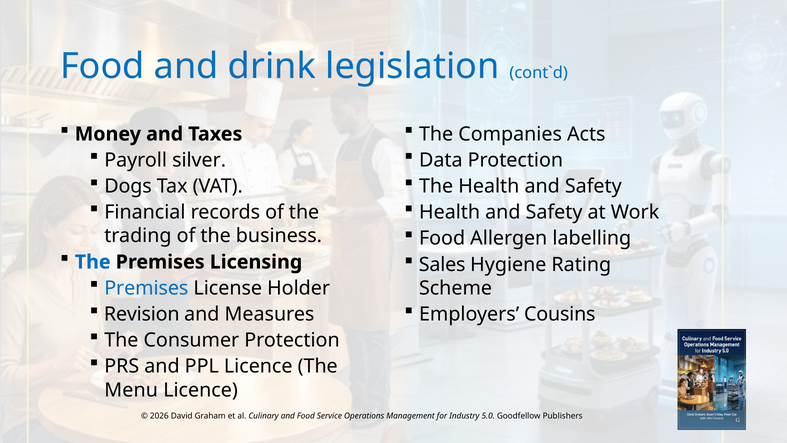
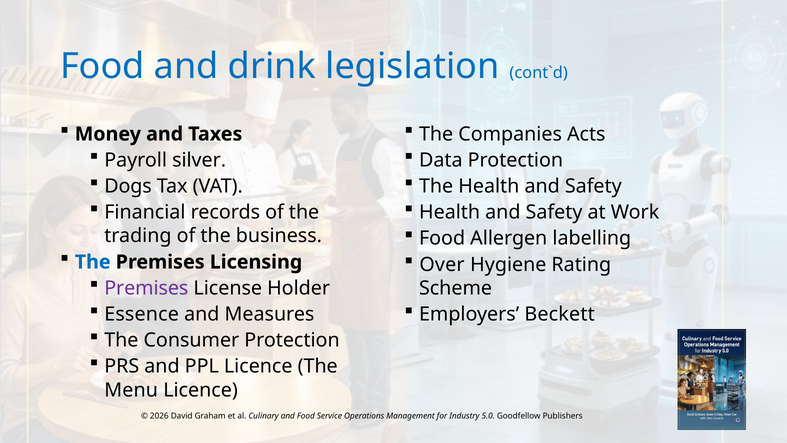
Sales: Sales -> Over (442, 264)
Premises colour: blue -> purple (146, 288)
Revision: Revision -> Essence (142, 314)
Cousins: Cousins -> Beckett (560, 314)
